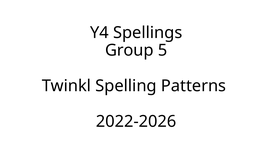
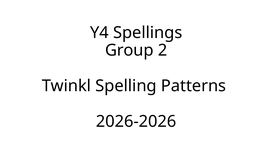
5: 5 -> 2 (163, 50)
2022-2026: 2022-2026 -> 2026-2026 (136, 121)
